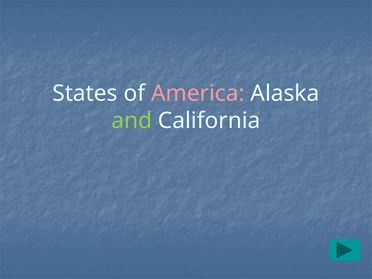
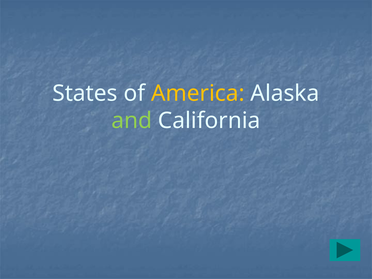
America colour: pink -> yellow (198, 93)
